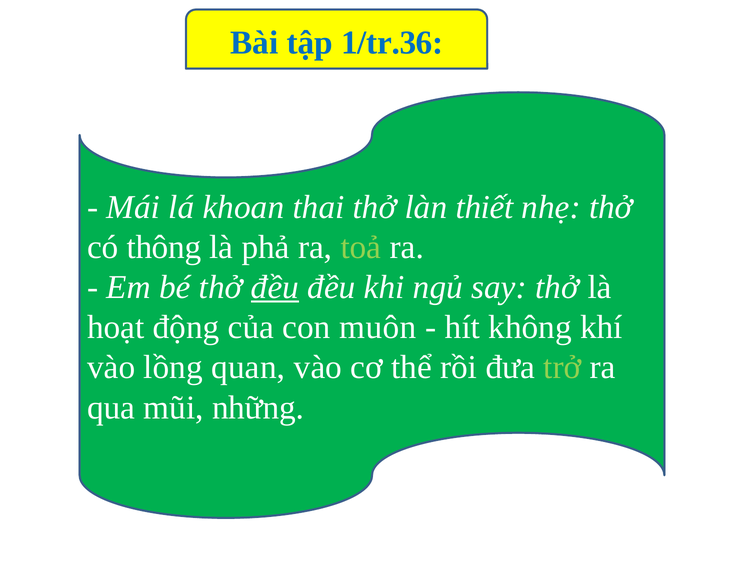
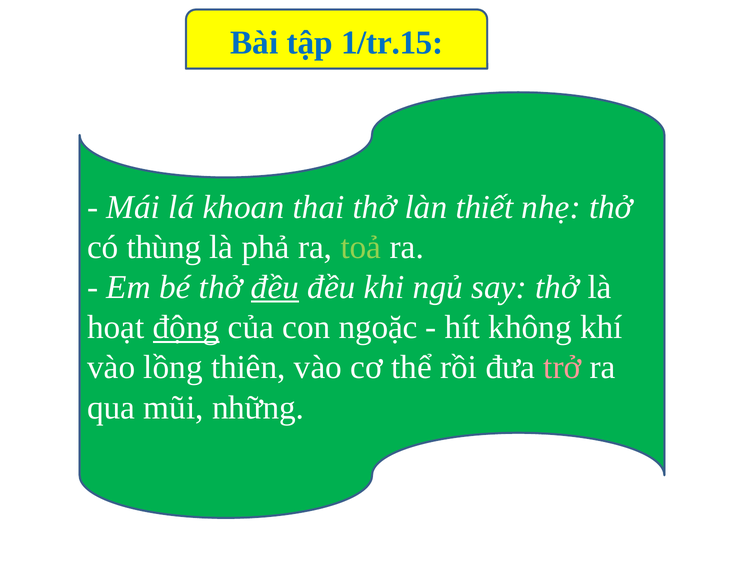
1/tr.36: 1/tr.36 -> 1/tr.15 (392, 43)
thông: thông -> thùng (164, 247)
động underline: none -> present (186, 327)
muôn: muôn -> ngoặc (378, 327)
quan: quan -> thiên (248, 367)
trở colour: light green -> pink (562, 367)
